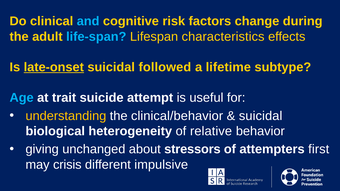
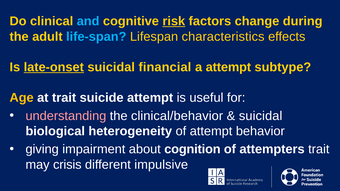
risk underline: none -> present (174, 21)
followed: followed -> financial (165, 67)
a lifetime: lifetime -> attempt (228, 67)
Age colour: light blue -> yellow (22, 98)
understanding colour: yellow -> pink (66, 116)
of relative: relative -> attempt (211, 131)
unchanged: unchanged -> impairment (94, 149)
stressors: stressors -> cognition (192, 149)
attempters first: first -> trait (319, 149)
